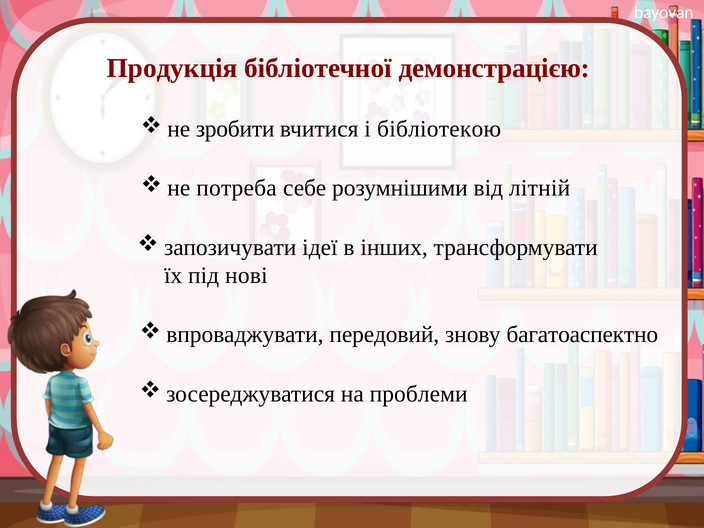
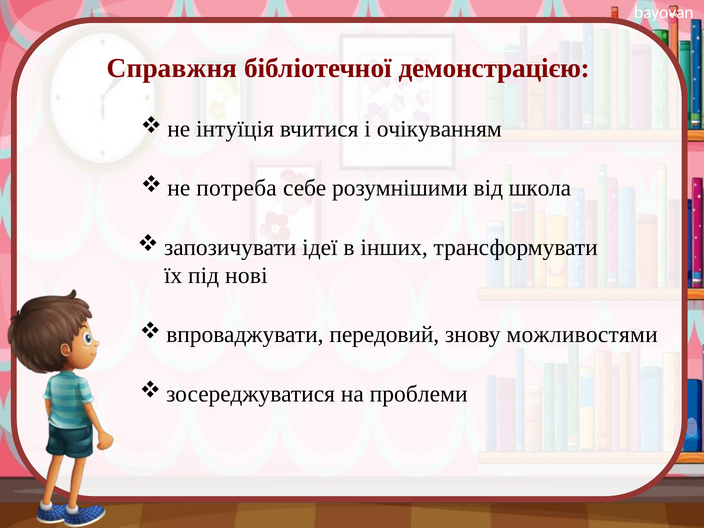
Продукція: Продукція -> Справжня (172, 68)
зробити: зробити -> інтуїція (235, 129)
бібліотекою: бібліотекою -> очікуванням (439, 129)
літній: літній -> школа (540, 188)
багатоаспектно: багатоаспектно -> можливостями (582, 335)
